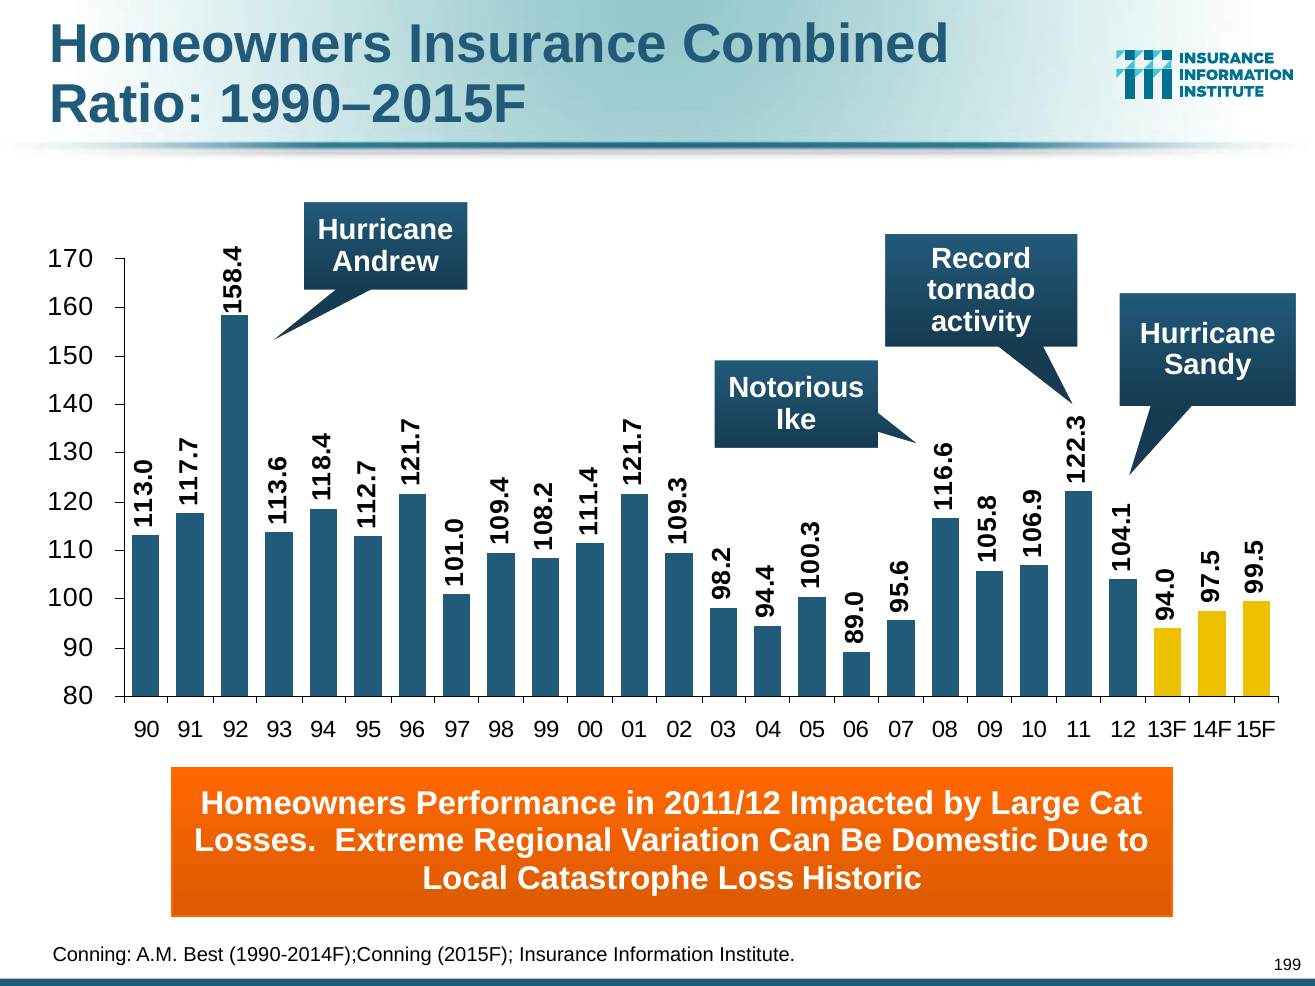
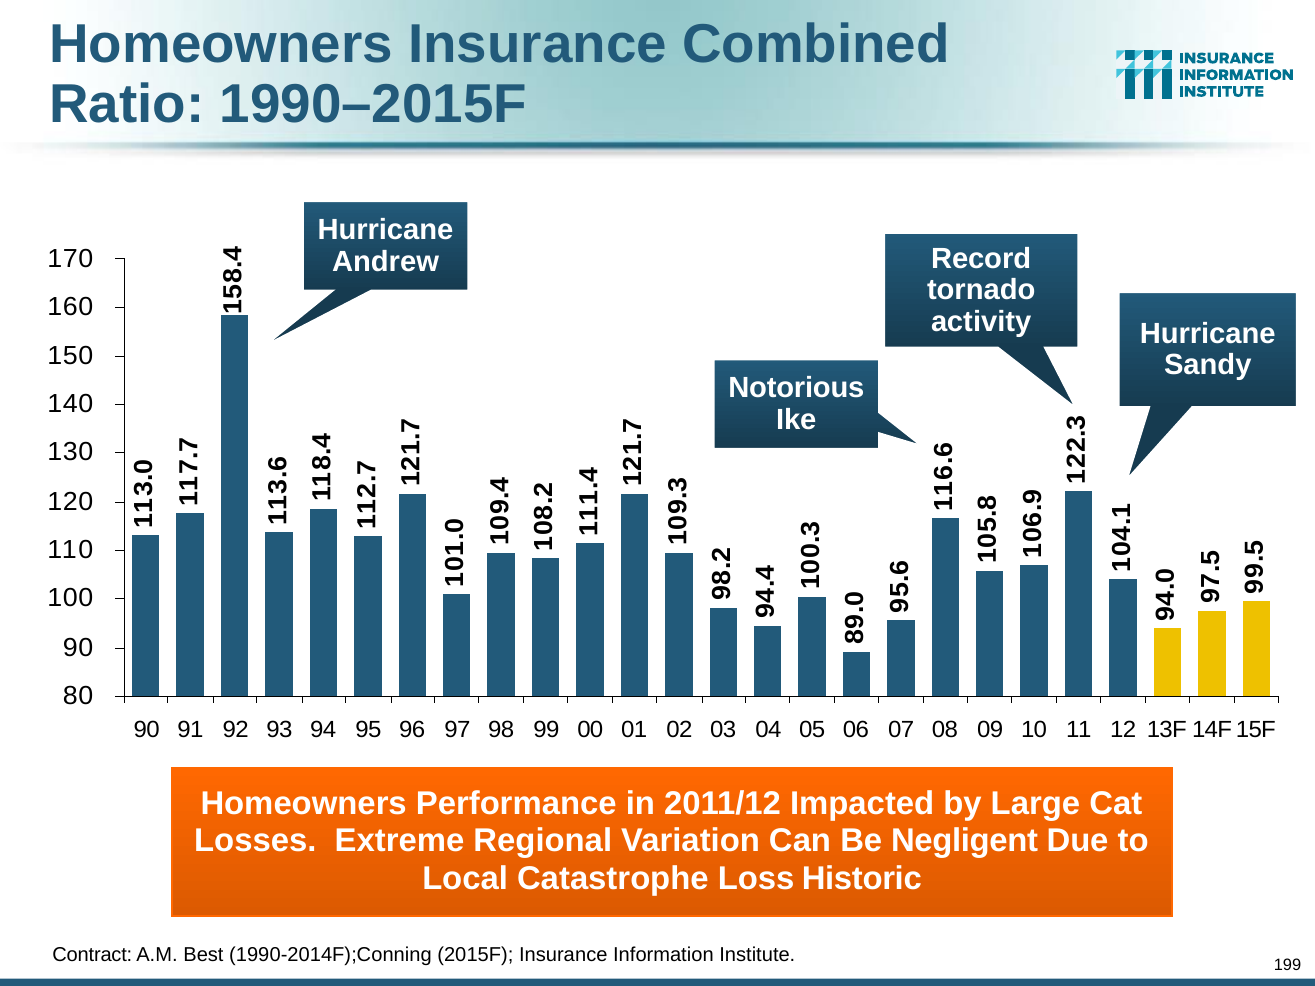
Domestic: Domestic -> Negligent (964, 841)
Conning: Conning -> Contract (92, 956)
